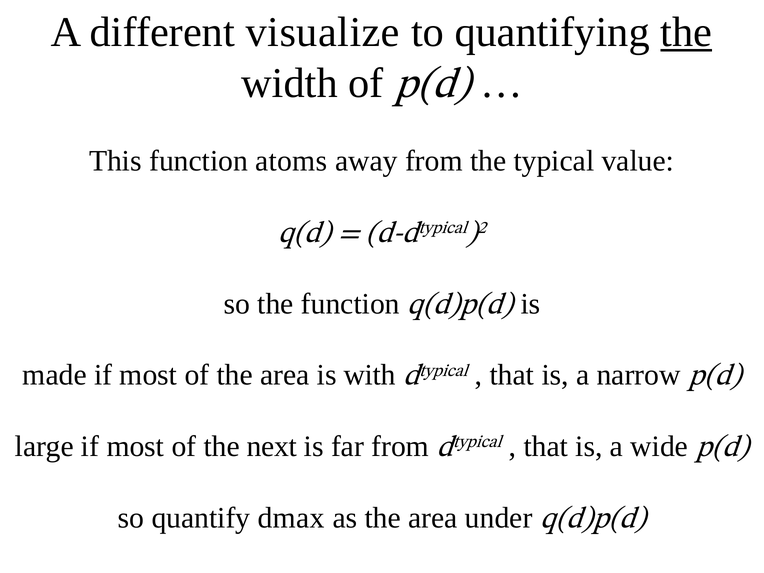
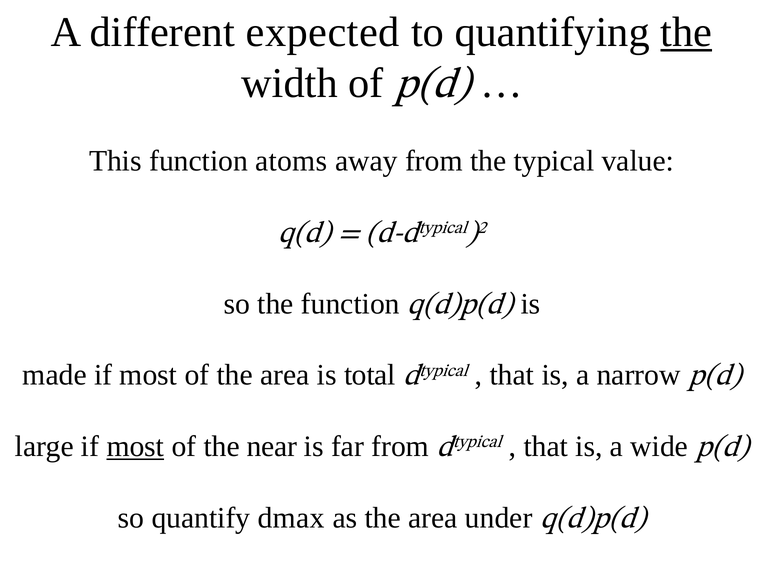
visualize: visualize -> expected (323, 32)
with: with -> total (370, 375)
most underline: none -> present (135, 446)
next: next -> near (272, 446)
